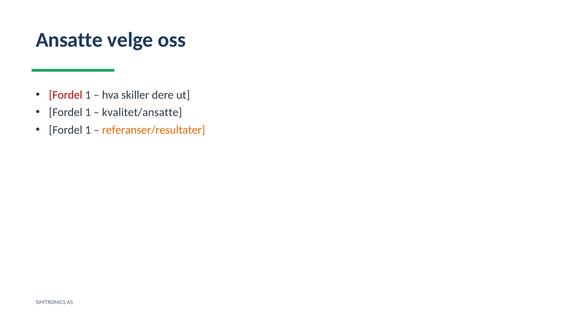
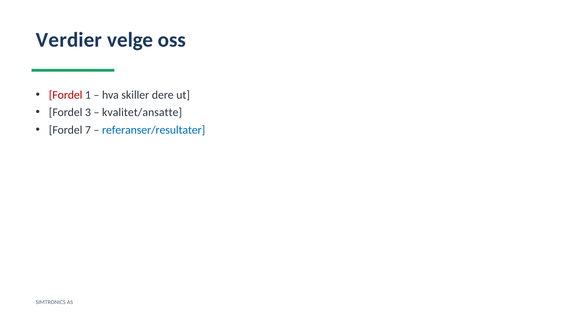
Ansatte: Ansatte -> Verdier (69, 40)
1: 1 -> 3 (88, 113)
1: 1 -> 7 (88, 130)
referanser/resultater colour: orange -> blue (154, 130)
